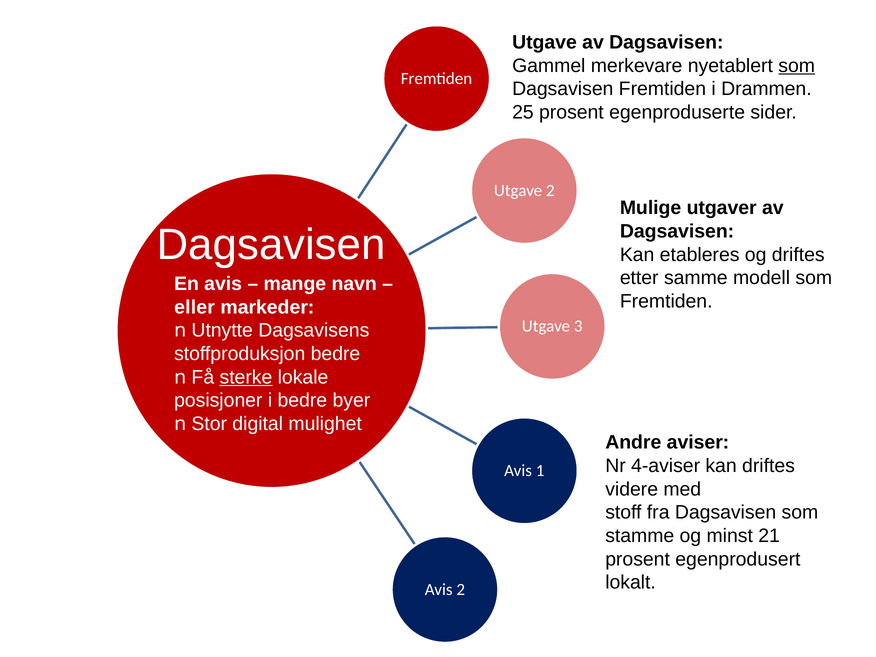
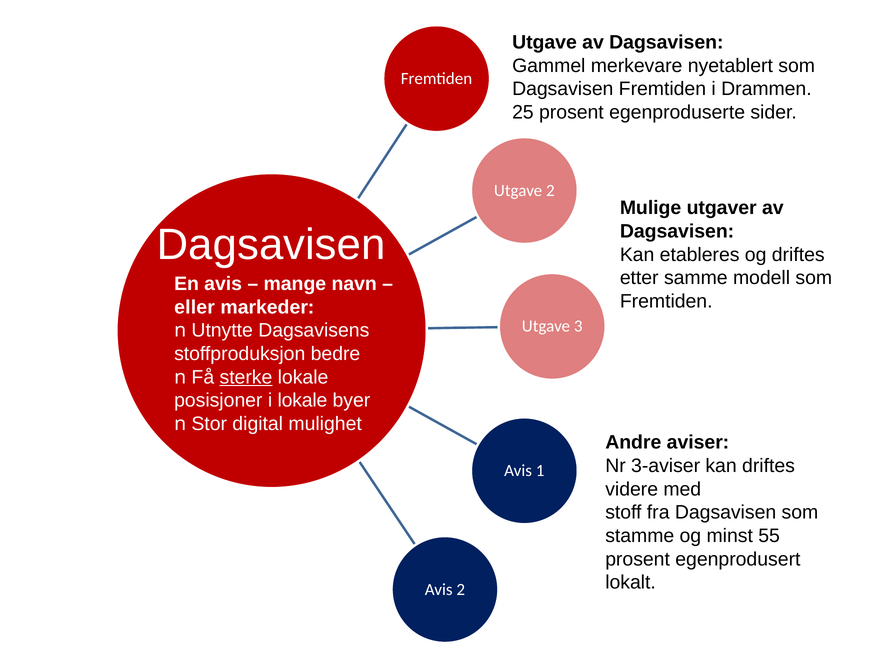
som underline: present -> none (797, 66)
i bedre: bedre -> lokale (302, 401)
4-aviser: 4-aviser -> 3-aviser (666, 466)
21: 21 -> 55 (769, 536)
